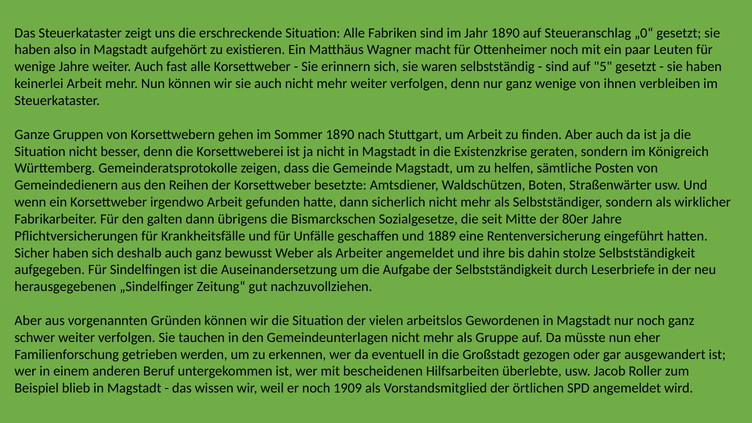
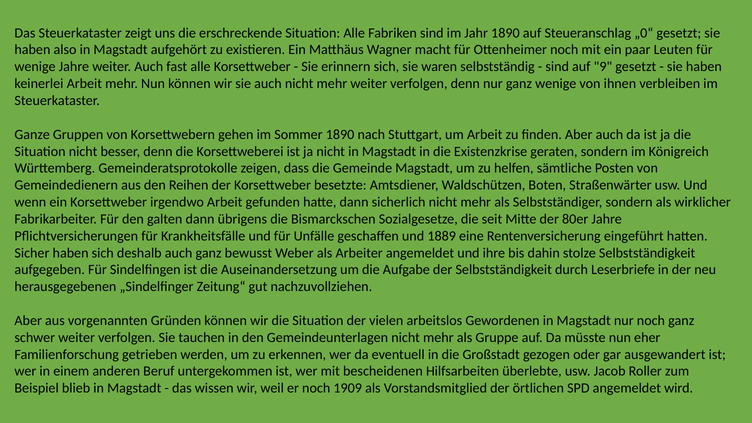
5: 5 -> 9 (603, 67)
